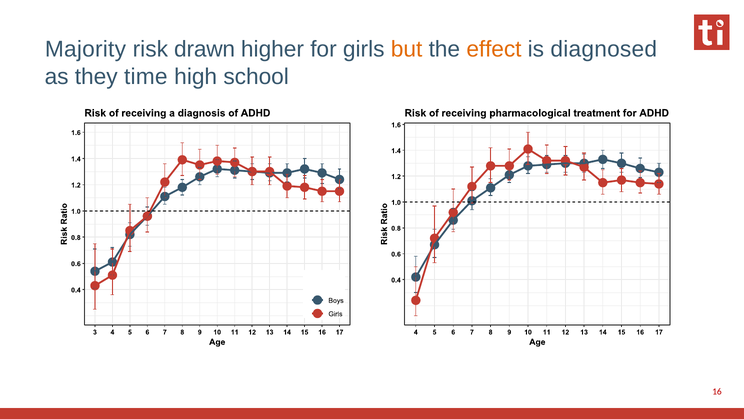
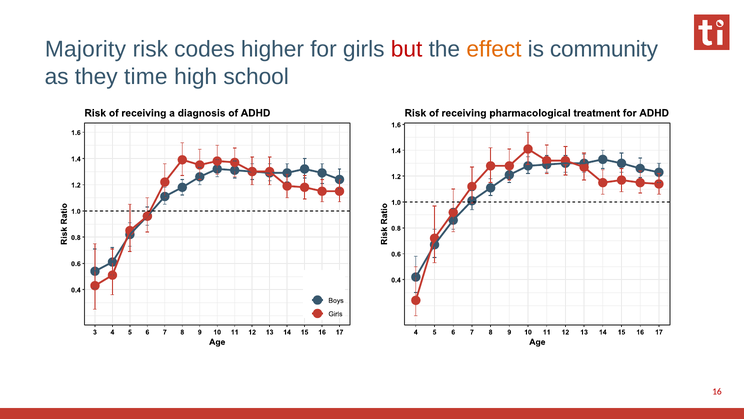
drawn: drawn -> codes (205, 49)
but colour: orange -> red (407, 49)
diagnosed: diagnosed -> community (604, 49)
